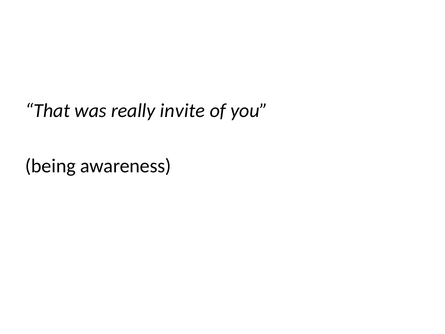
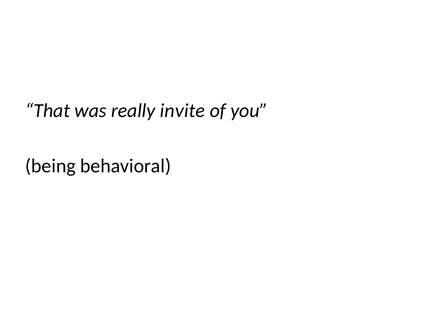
awareness: awareness -> behavioral (126, 166)
